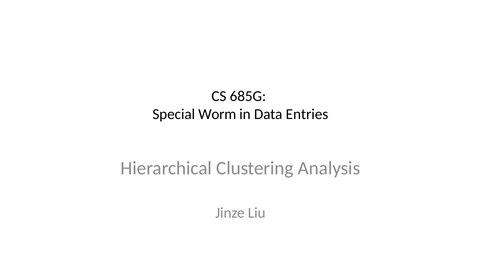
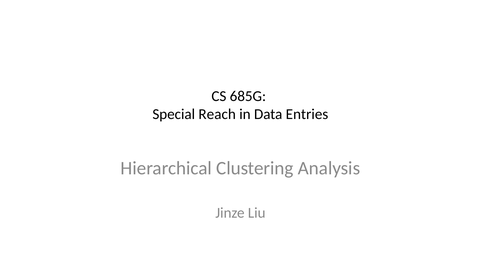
Worm: Worm -> Reach (217, 114)
